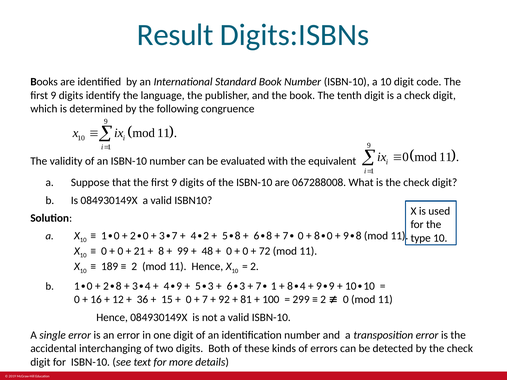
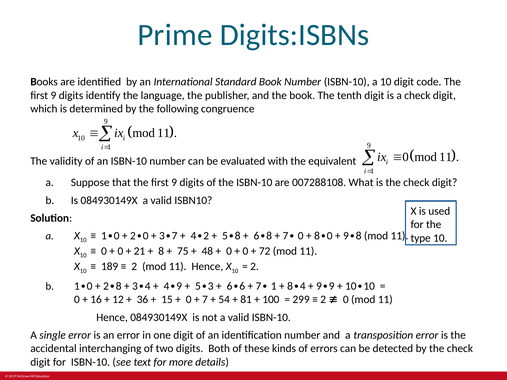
Result: Result -> Prime (175, 35)
067288008: 067288008 -> 007288108 (319, 183)
99: 99 -> 75 (183, 251)
3: 3 -> 6 (242, 286)
92: 92 -> 54 (224, 300)
